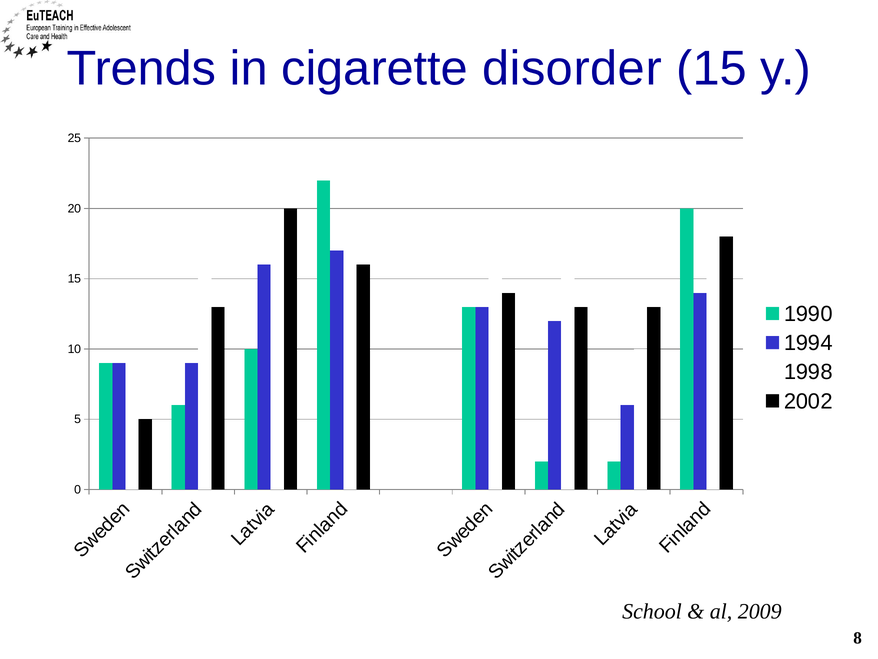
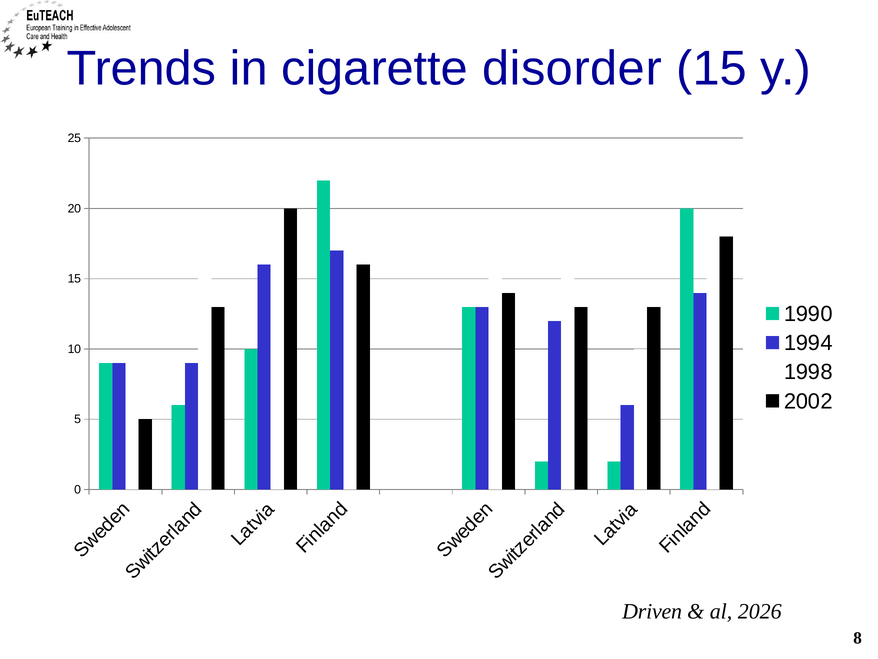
School: School -> Driven (652, 611)
2009: 2009 -> 2026 (760, 611)
